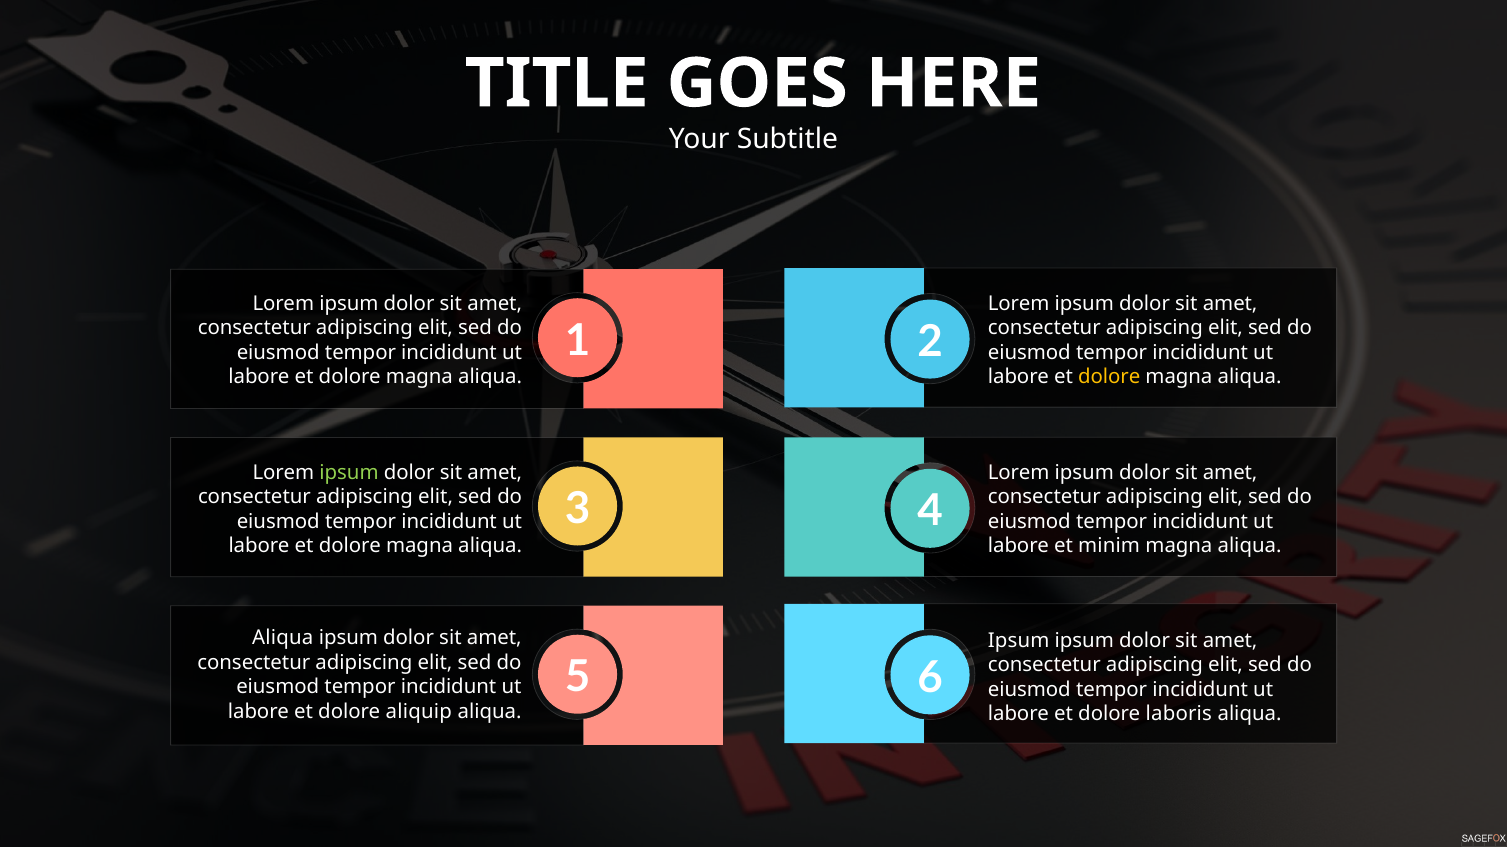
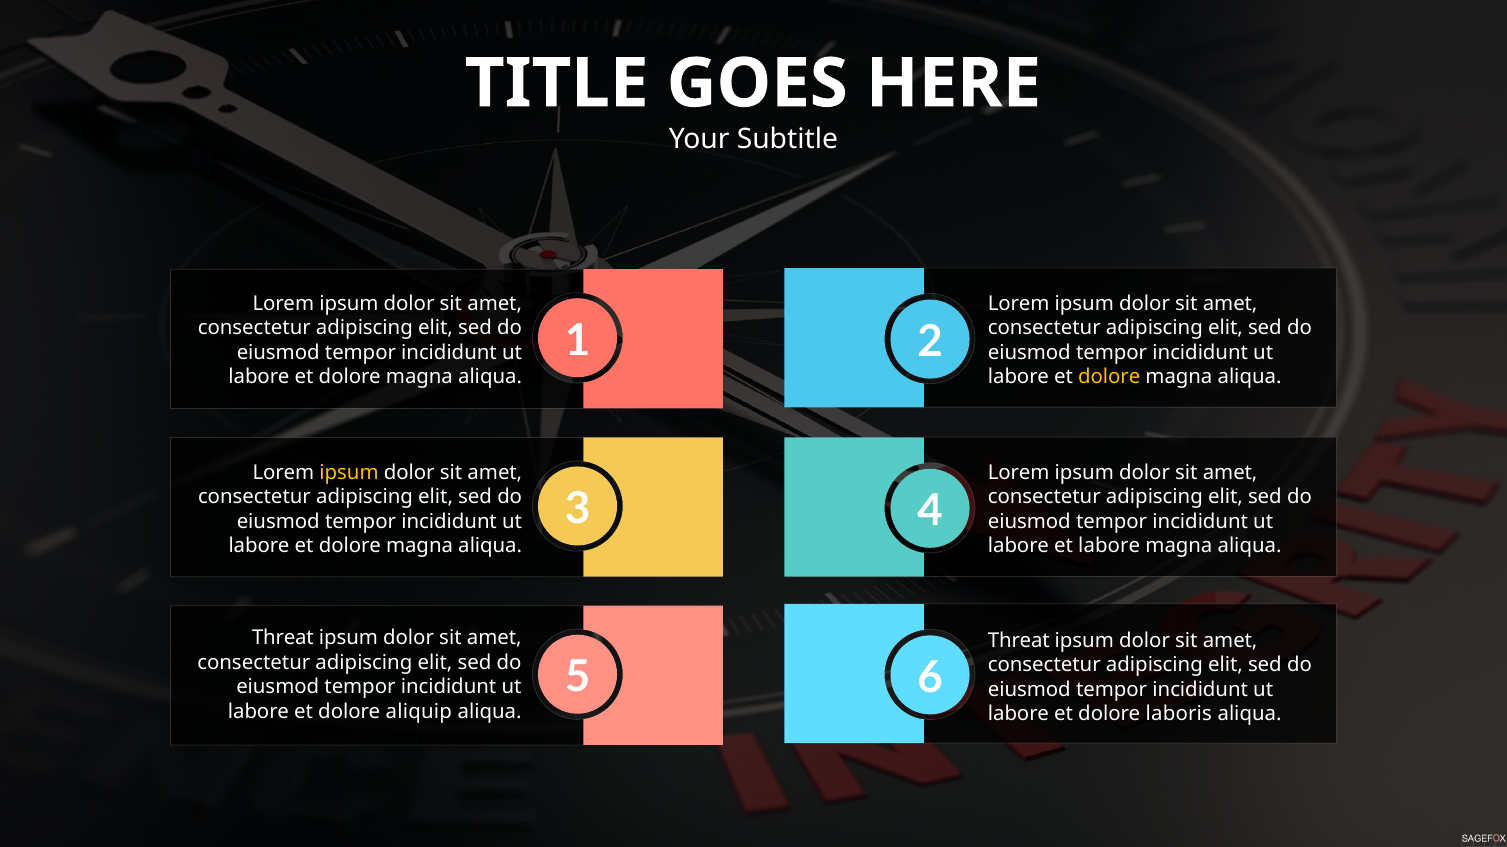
ipsum colour: light green -> yellow (349, 473)
et minim: minim -> labore (1109, 546)
Aliqua: Aliqua -> Threat (283, 638)
Ipsum: Ipsum -> Threat (1019, 641)
